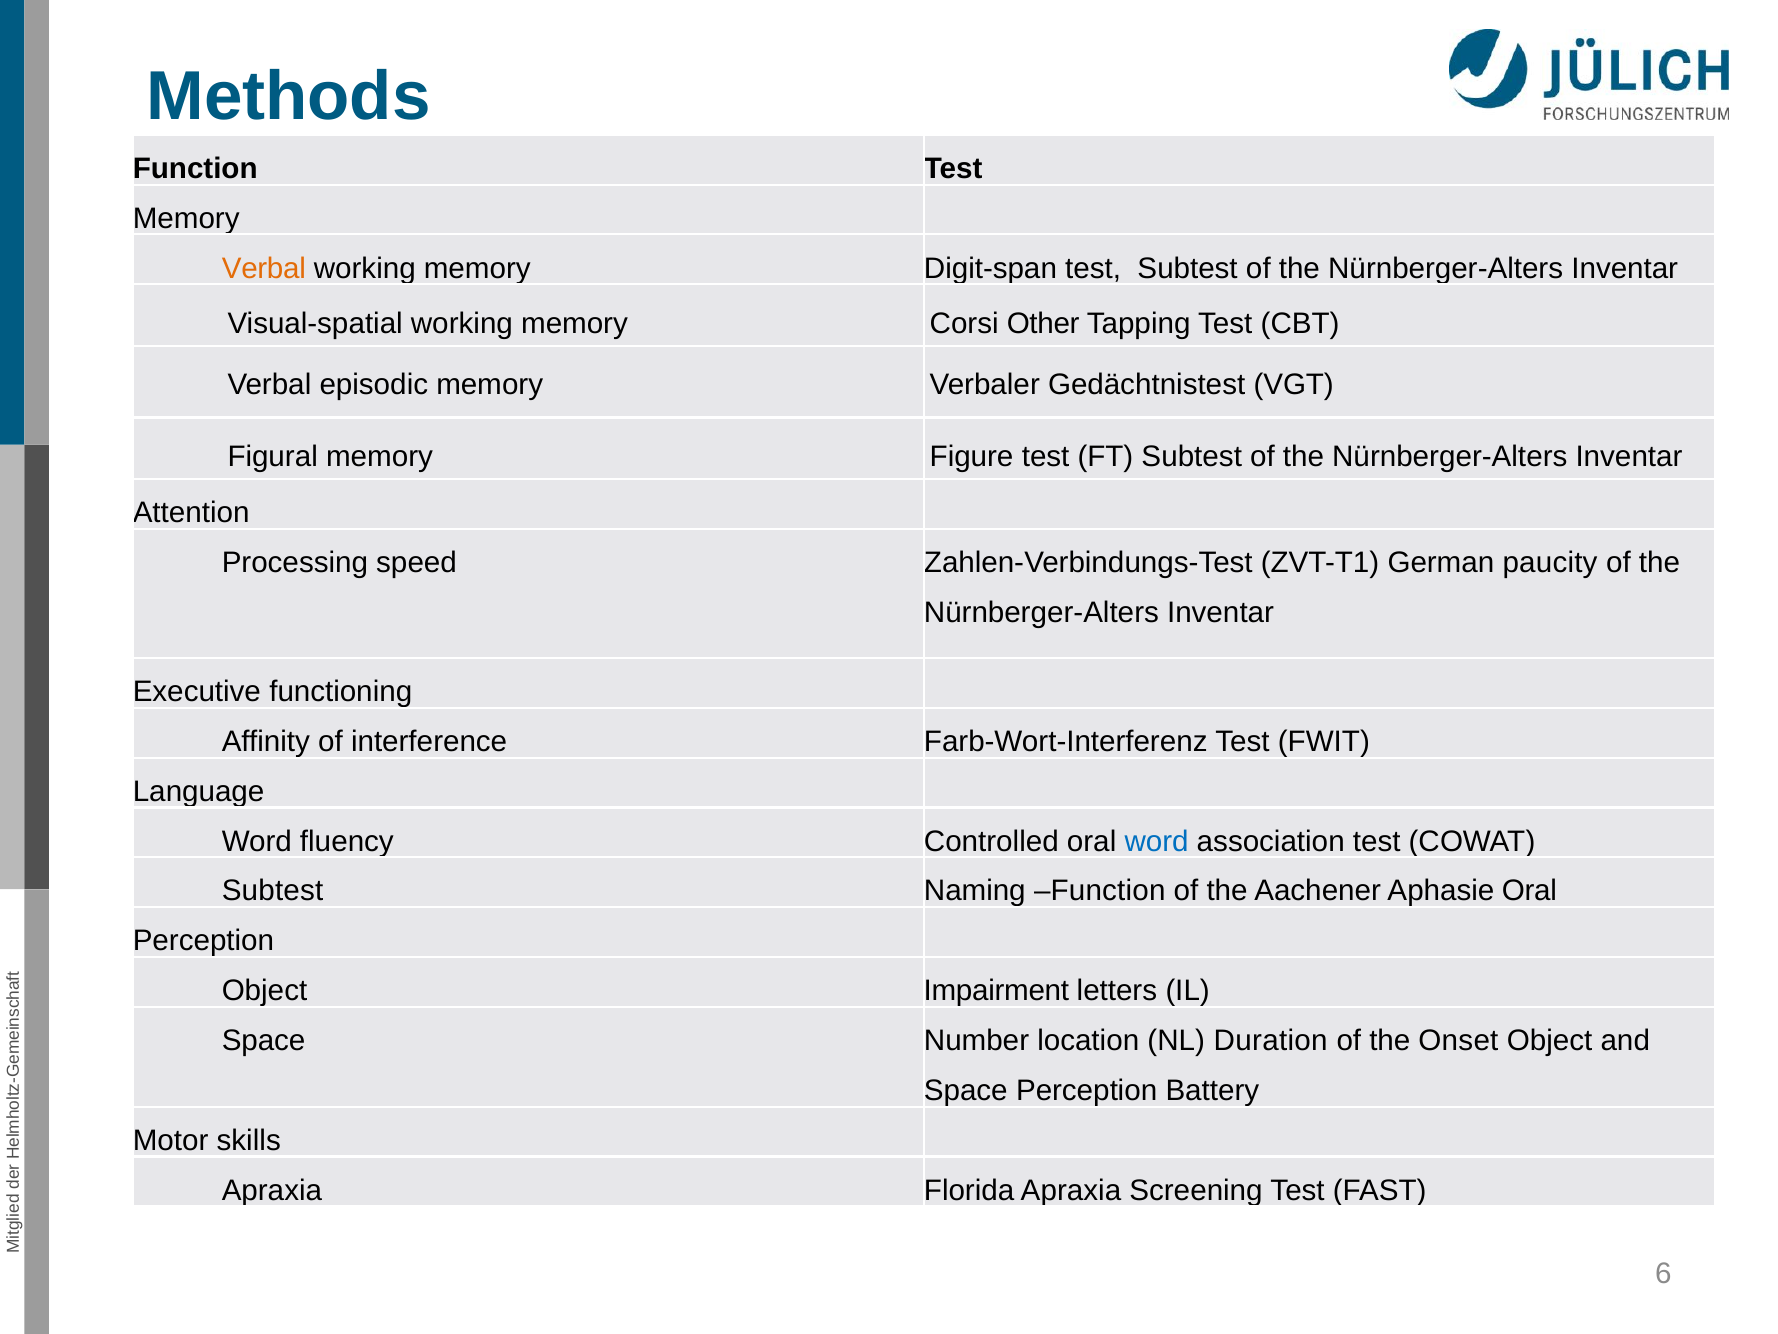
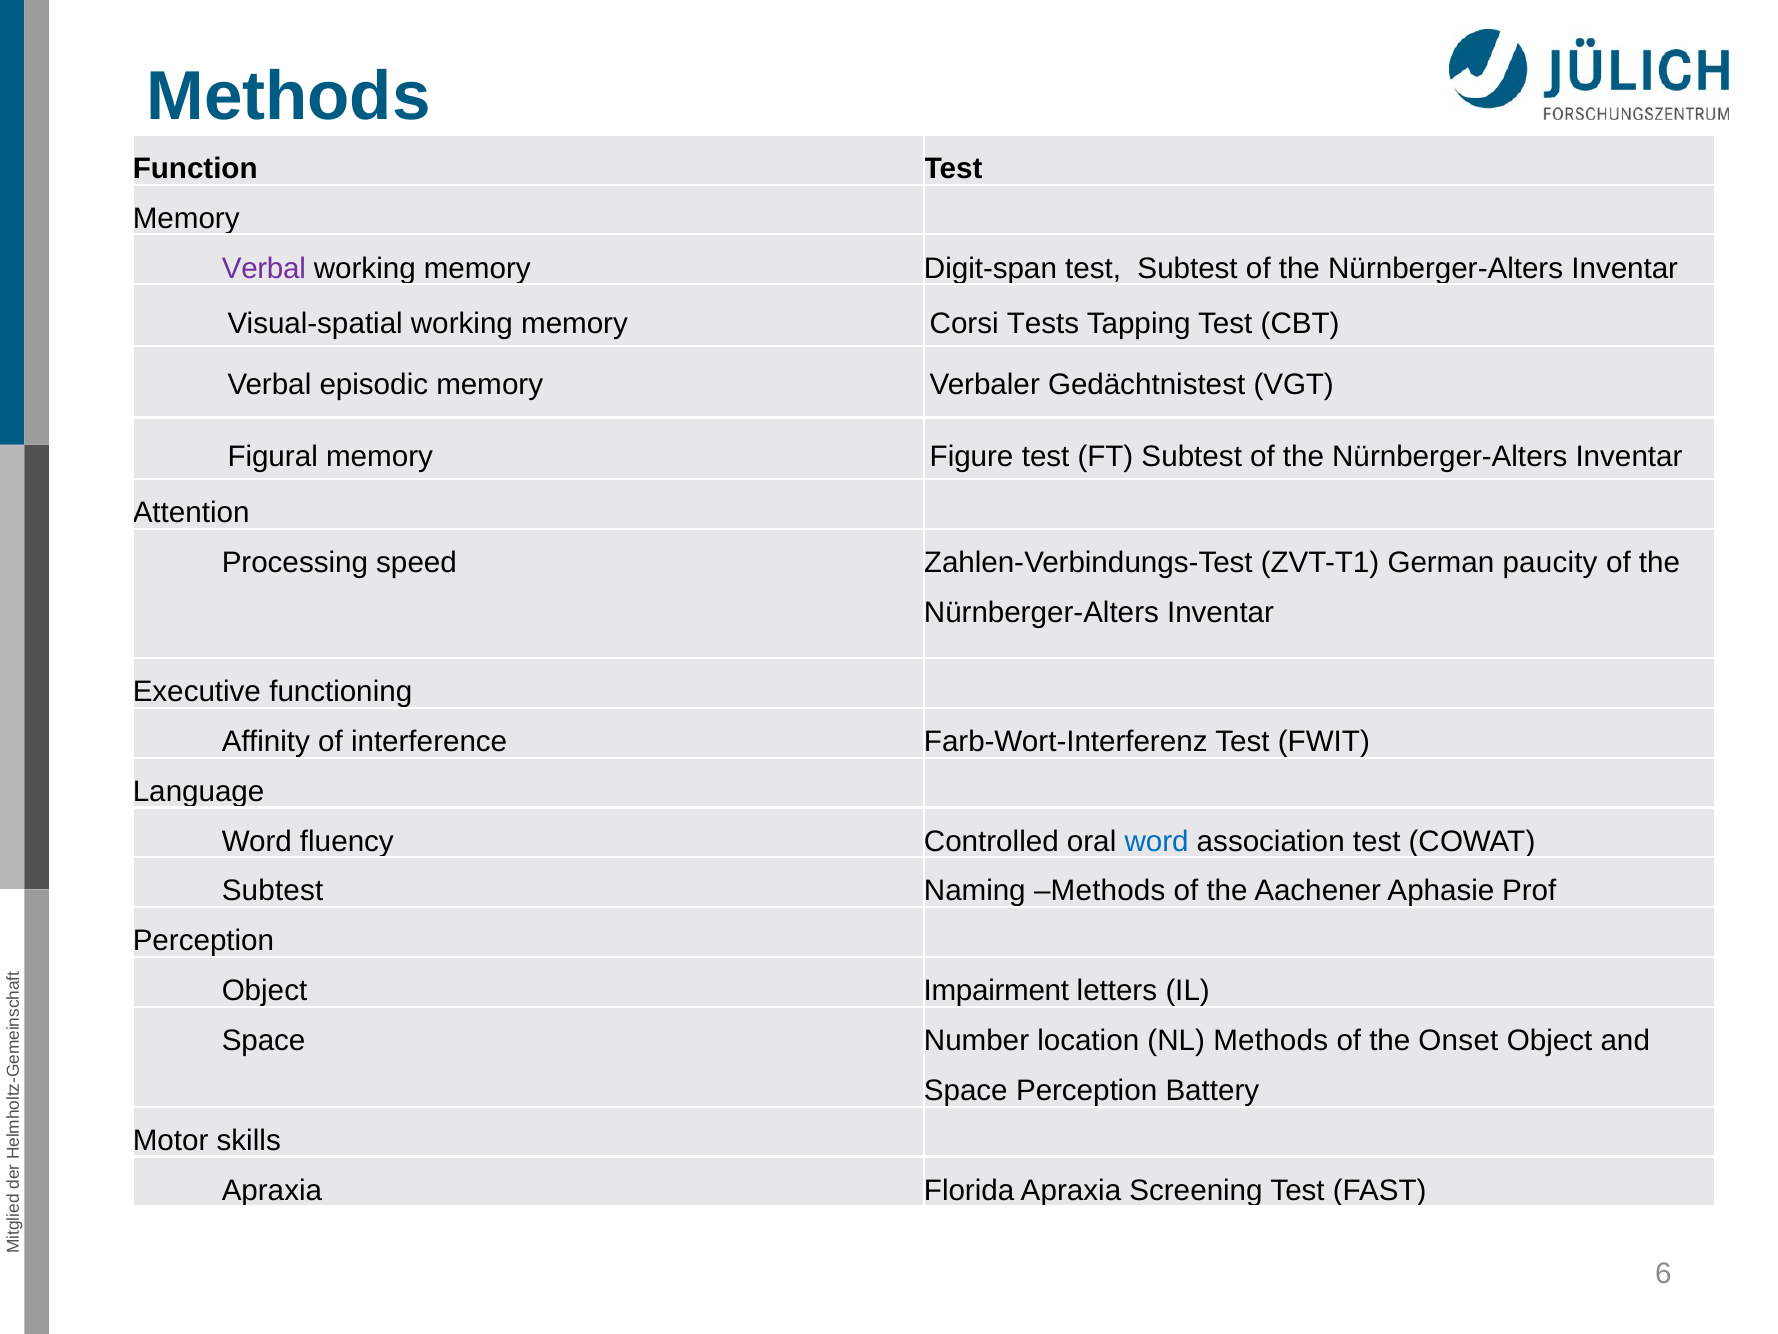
Verbal colour: orange -> purple (264, 268)
Other: Other -> Tests (1043, 324)
Naming Function: Function -> Methods (1100, 891)
Aphasie Oral: Oral -> Prof (1529, 891)
NL Duration: Duration -> Methods (1271, 1040)
